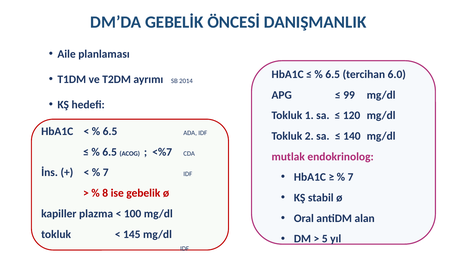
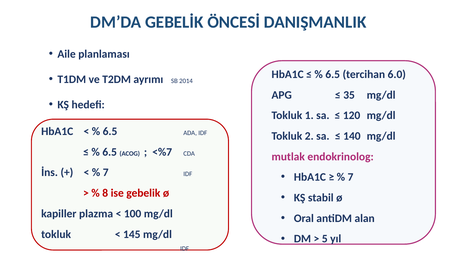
99: 99 -> 35 (349, 95)
